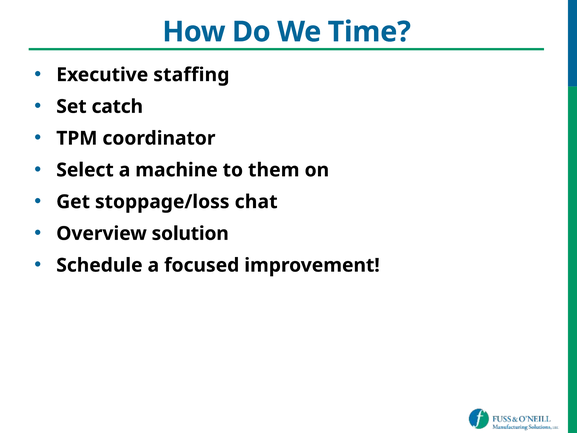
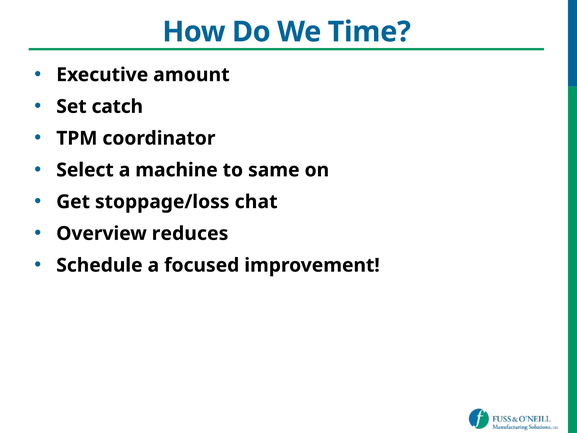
staffing: staffing -> amount (191, 75)
them: them -> same (274, 170)
solution: solution -> reduces (190, 233)
